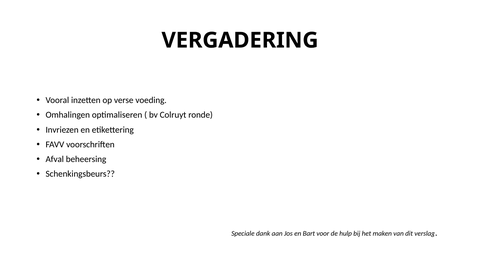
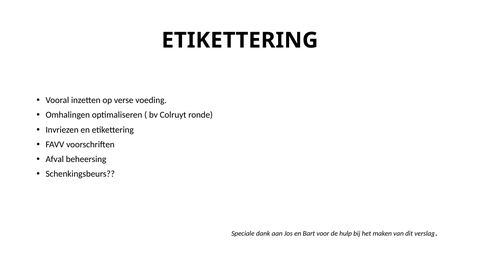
VERGADERING: VERGADERING -> ETIKETTERING (240, 40)
